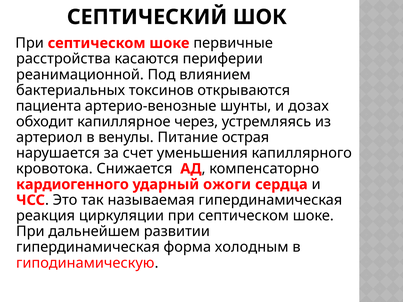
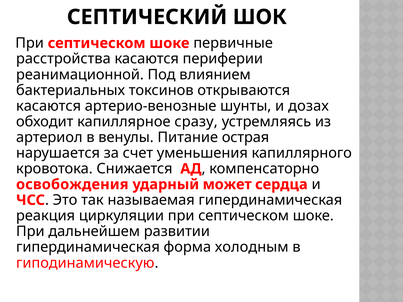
пациента: пациента -> касаются (49, 106)
через: через -> сразу (196, 122)
кардиогенного: кардиогенного -> освобождения (72, 185)
ожоги: ожоги -> может (227, 185)
